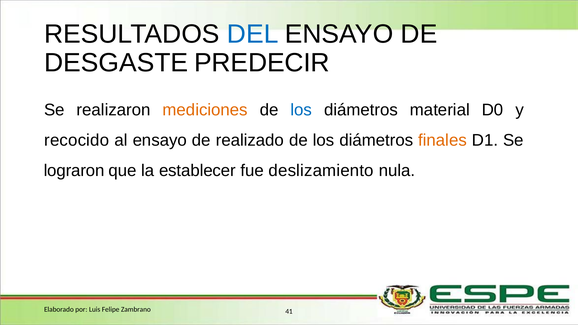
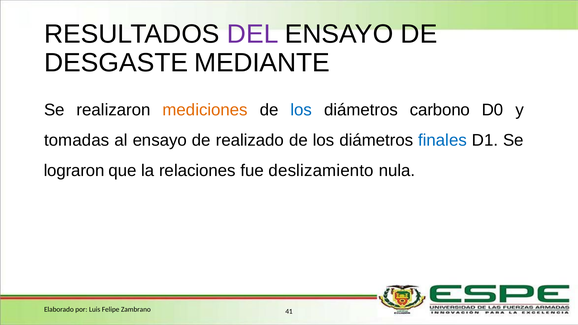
DEL colour: blue -> purple (253, 34)
PREDECIR: PREDECIR -> MEDIANTE (262, 63)
material: material -> carbono (440, 110)
recocido: recocido -> tomadas (77, 140)
finales colour: orange -> blue (443, 140)
establecer: establecer -> relaciones (197, 171)
